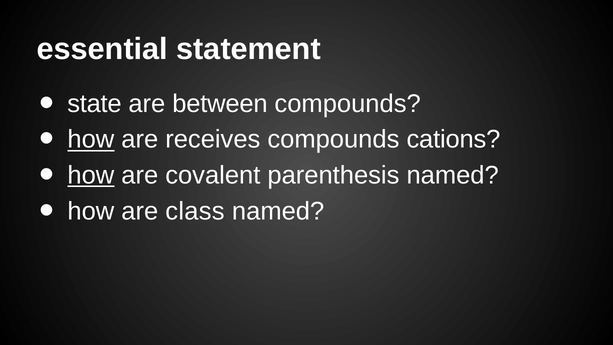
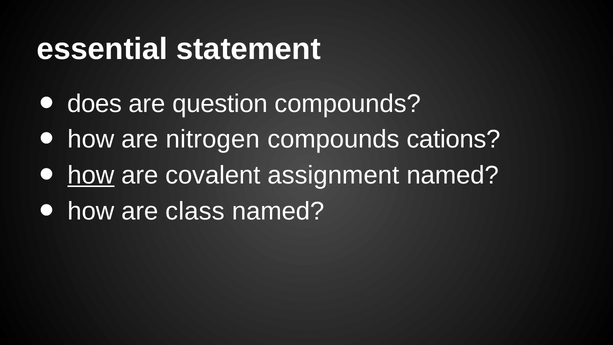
state: state -> does (94, 104)
between: between -> question (220, 104)
how underline: present -> none (91, 139)
receives: receives -> nitrogen (213, 139)
parenthesis: parenthesis -> assignment (333, 175)
